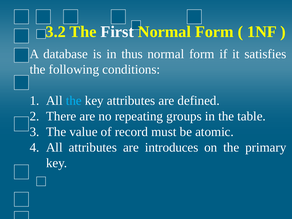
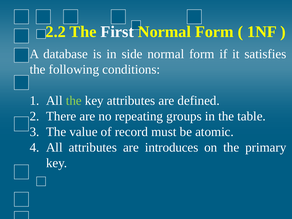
3.2: 3.2 -> 2.2 (56, 32)
thus: thus -> side (132, 54)
the colour: light blue -> light green (74, 101)
